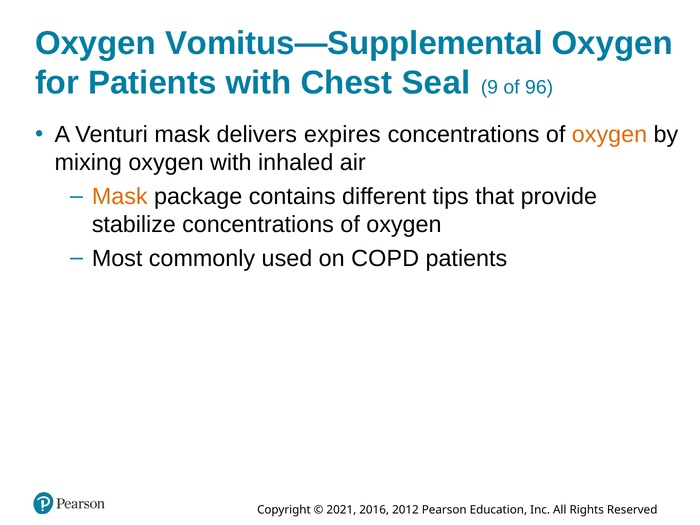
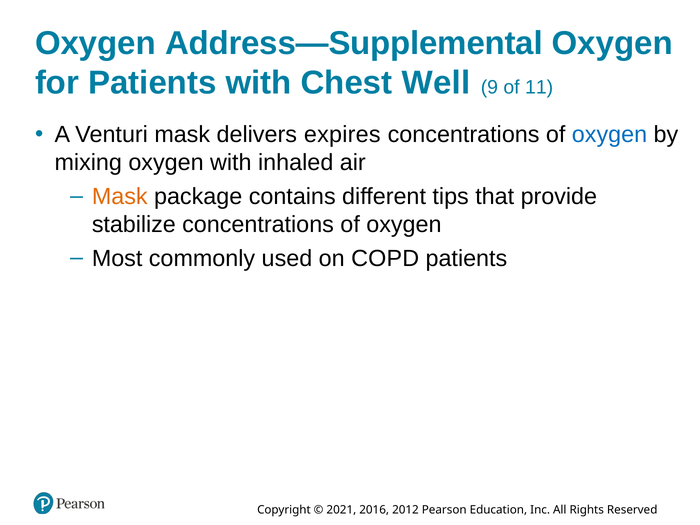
Vomitus—Supplemental: Vomitus—Supplemental -> Address—Supplemental (354, 43)
Seal: Seal -> Well (436, 83)
96: 96 -> 11 (539, 87)
oxygen colour: orange -> blue (609, 135)
